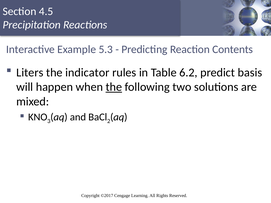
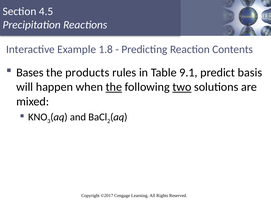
5.3: 5.3 -> 1.8 (106, 50)
Liters: Liters -> Bases (30, 73)
indicator: indicator -> products (87, 73)
6.2: 6.2 -> 9.1 (188, 73)
two underline: none -> present (182, 87)
